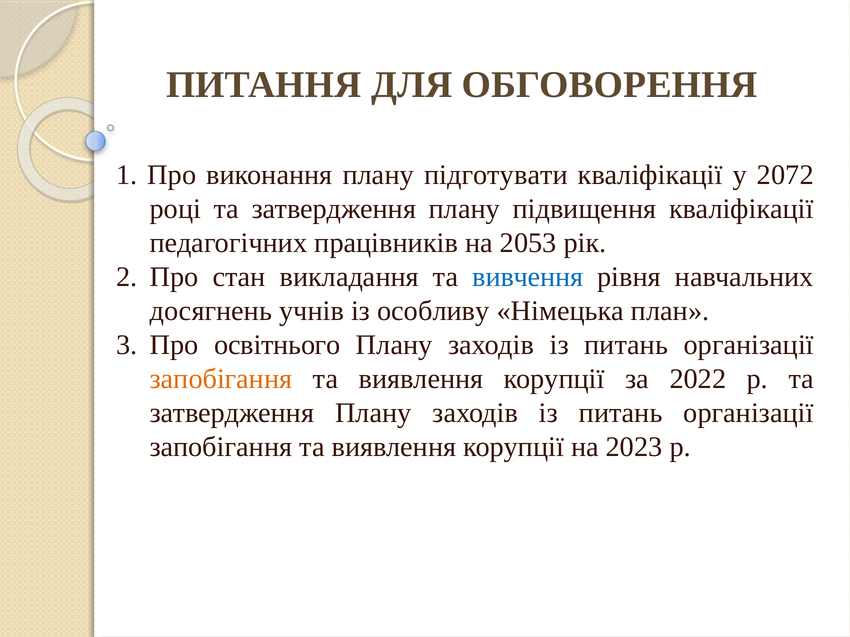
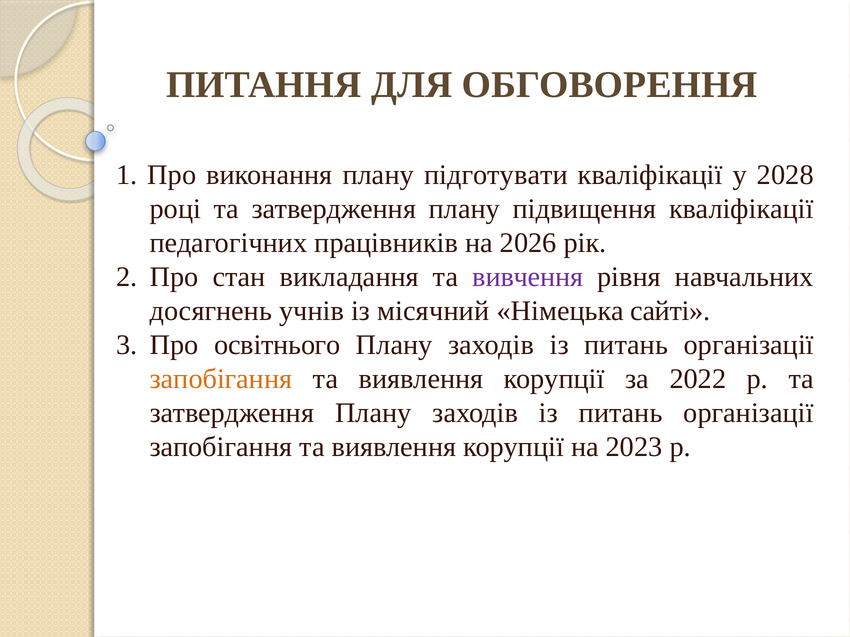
2072: 2072 -> 2028 (785, 175)
2053: 2053 -> 2026 (528, 243)
вивчення colour: blue -> purple (528, 277)
особливу: особливу -> місячний (433, 311)
план: план -> сайті (670, 311)
